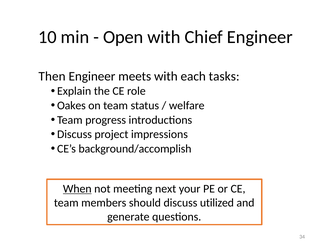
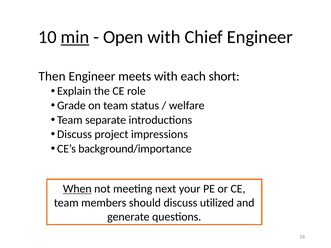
min underline: none -> present (75, 37)
tasks: tasks -> short (224, 76)
Oakes: Oakes -> Grade (71, 106)
progress: progress -> separate (106, 120)
background/accomplish: background/accomplish -> background/importance (135, 149)
